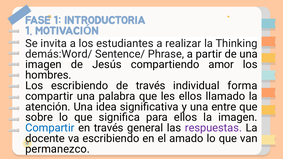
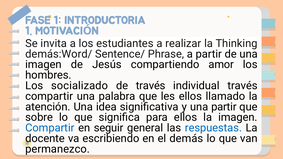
Los escribiendo: escribiendo -> socializado (80, 86)
individual forma: forma -> través (243, 86)
una entre: entre -> partir (224, 107)
en través: través -> seguir (109, 128)
respuestas colour: purple -> blue (213, 128)
amado: amado -> demás (186, 139)
